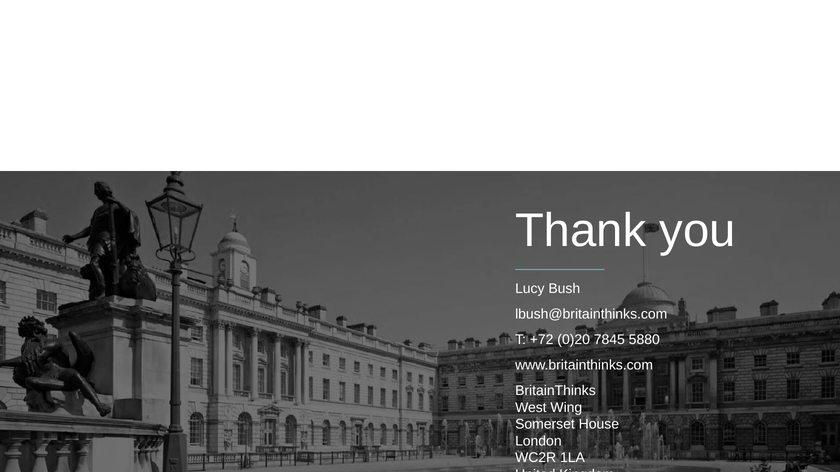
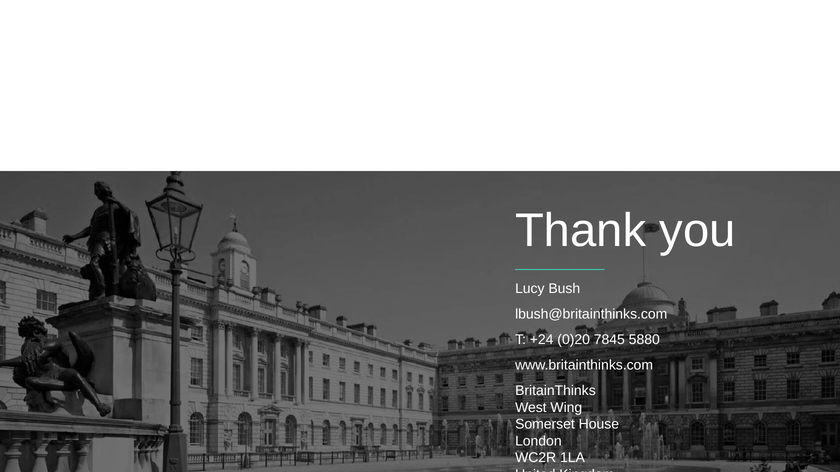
+72: +72 -> +24 (542, 340)
